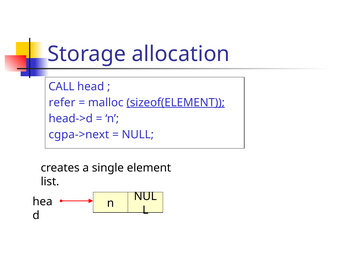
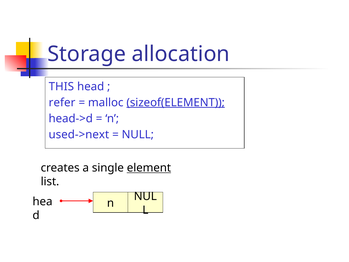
CALL: CALL -> THIS (61, 86)
cgpa->next: cgpa->next -> used->next (79, 134)
element underline: none -> present (149, 168)
